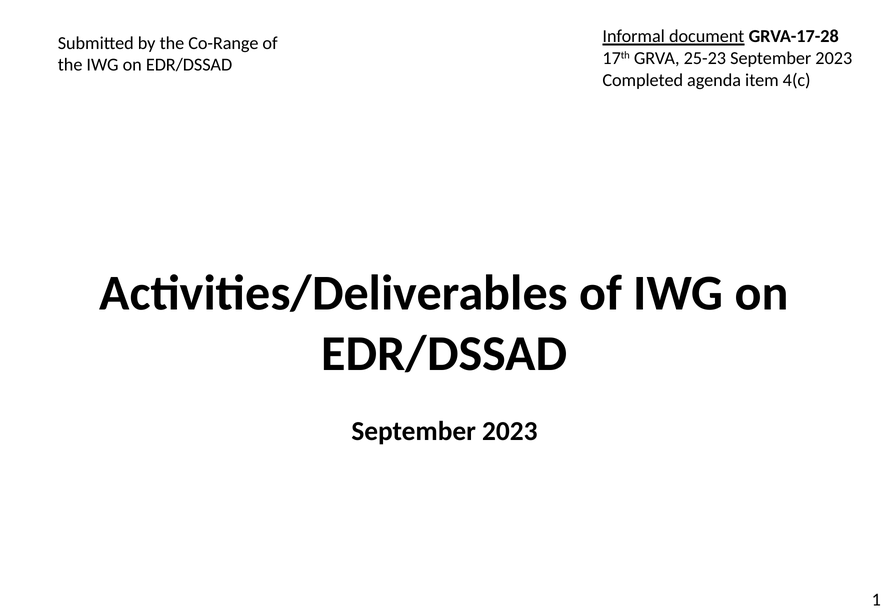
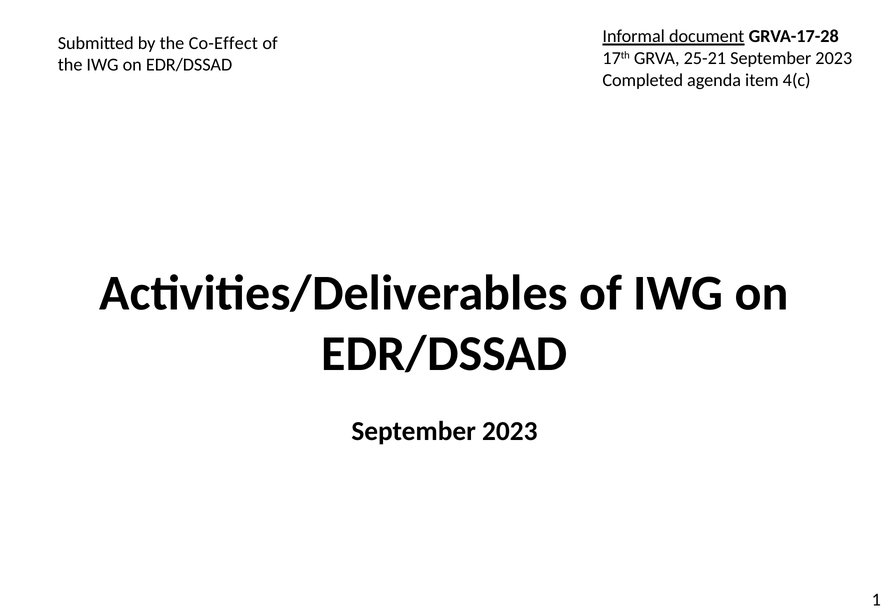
Co-Range: Co-Range -> Co-Effect (223, 43)
25-23: 25-23 -> 25-21 (705, 58)
